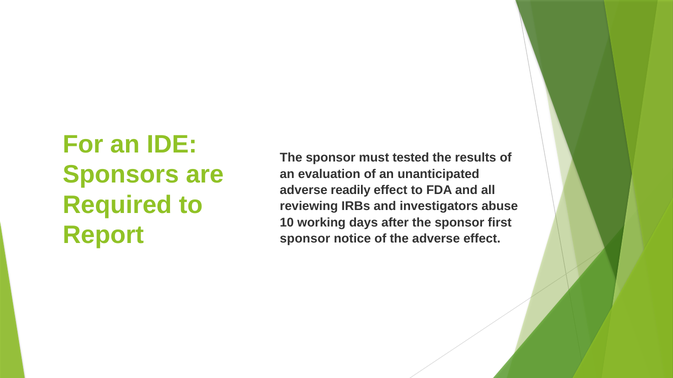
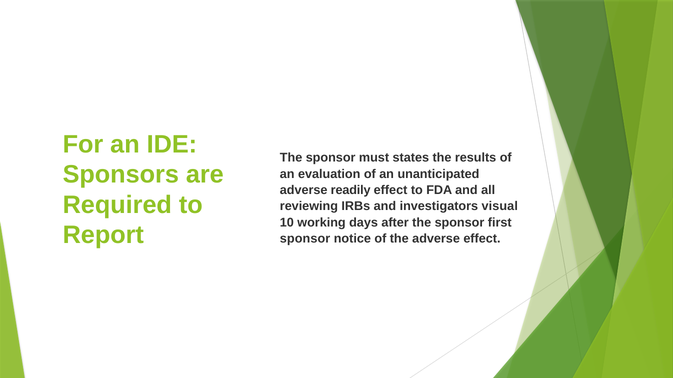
tested: tested -> states (411, 158)
abuse: abuse -> visual (500, 207)
